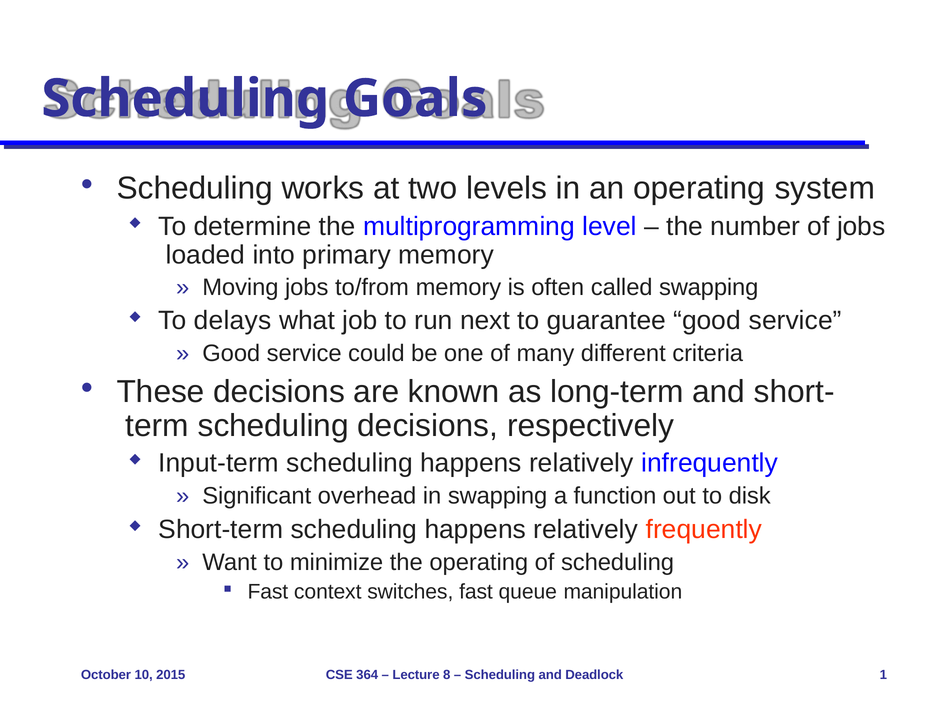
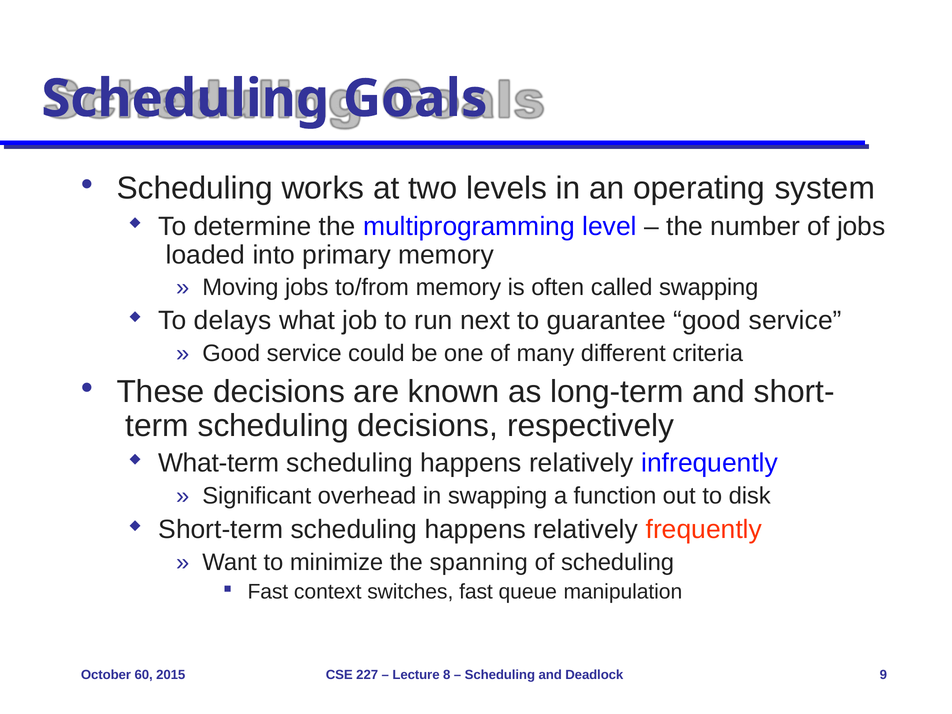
Input-term: Input-term -> What-term (219, 463)
the operating: operating -> spanning (479, 562)
10: 10 -> 60 (144, 675)
364: 364 -> 227 (367, 675)
1: 1 -> 9 (883, 675)
